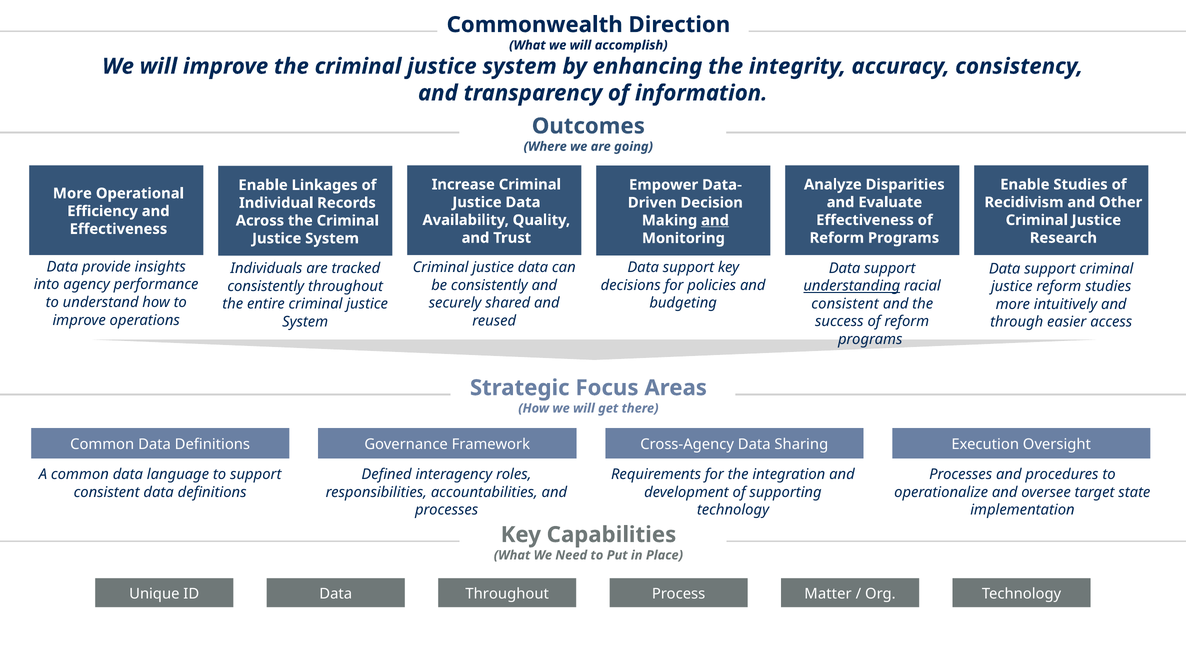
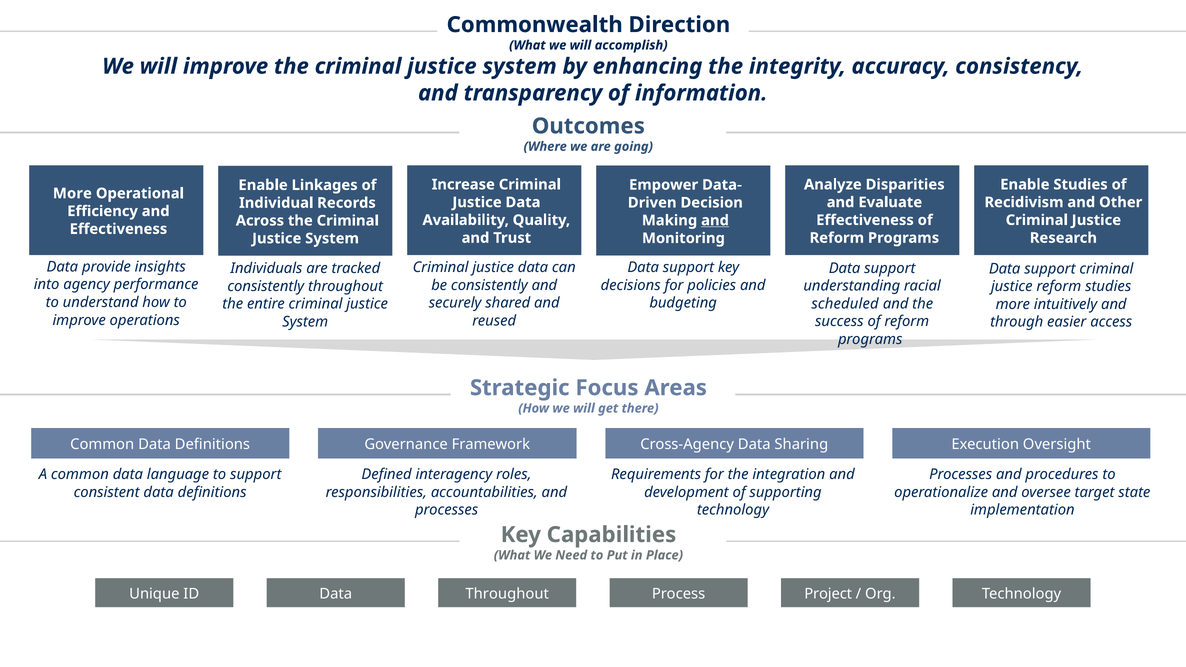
understanding underline: present -> none (852, 286)
consistent: consistent -> scheduled (845, 304)
Matter: Matter -> Project (828, 594)
